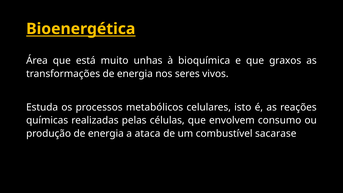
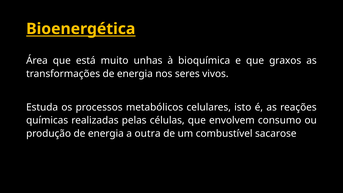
ataca: ataca -> outra (148, 134)
sacarase: sacarase -> sacarose (276, 134)
